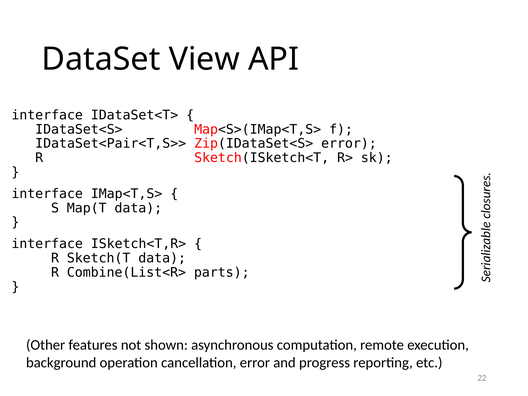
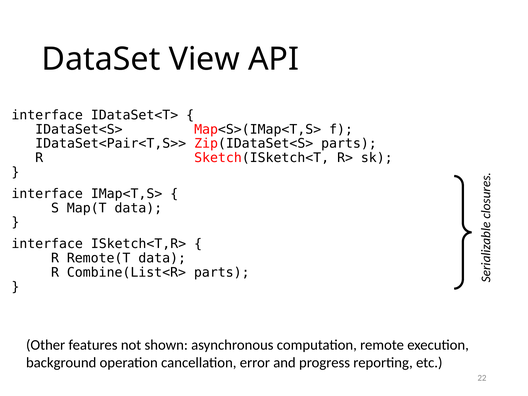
Zip(IDataSet<S> error: error -> parts (349, 144)
Sketch(T: Sketch(T -> Remote(T (99, 258)
